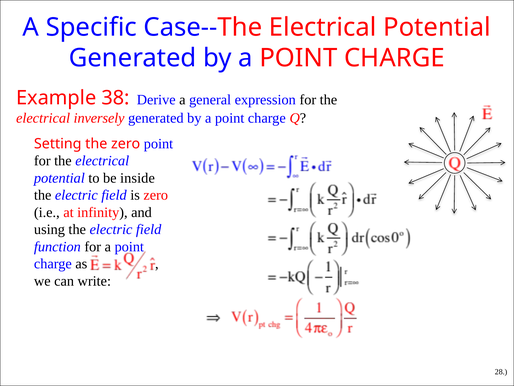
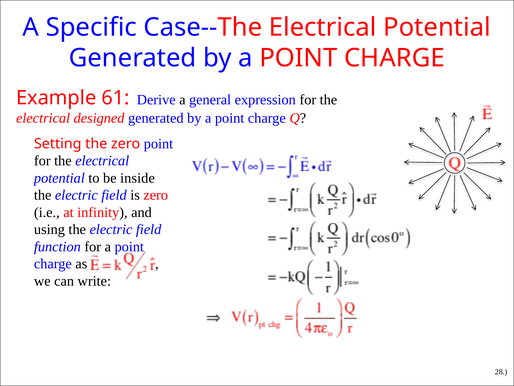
38: 38 -> 61 (116, 98)
inversely: inversely -> designed (99, 118)
